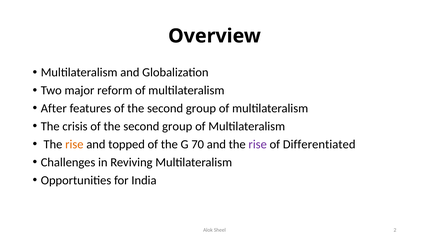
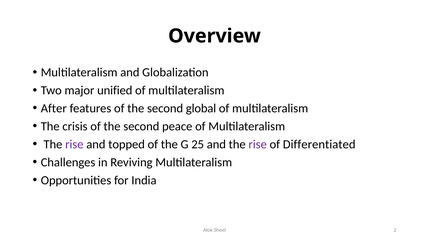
reform: reform -> unified (115, 91)
group: group -> global (201, 109)
group: group -> peace (177, 126)
rise colour: orange -> purple (74, 144)
70: 70 -> 25 (198, 144)
